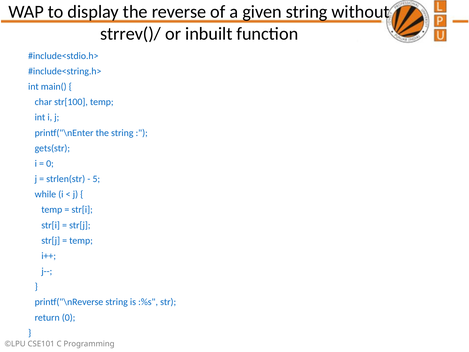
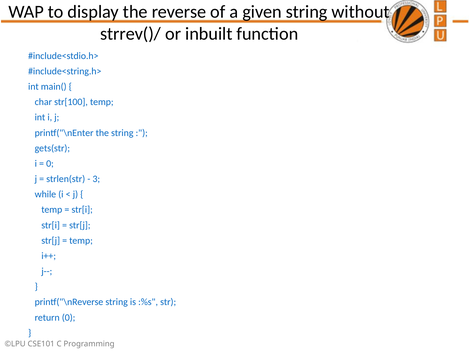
5: 5 -> 3 (96, 179)
